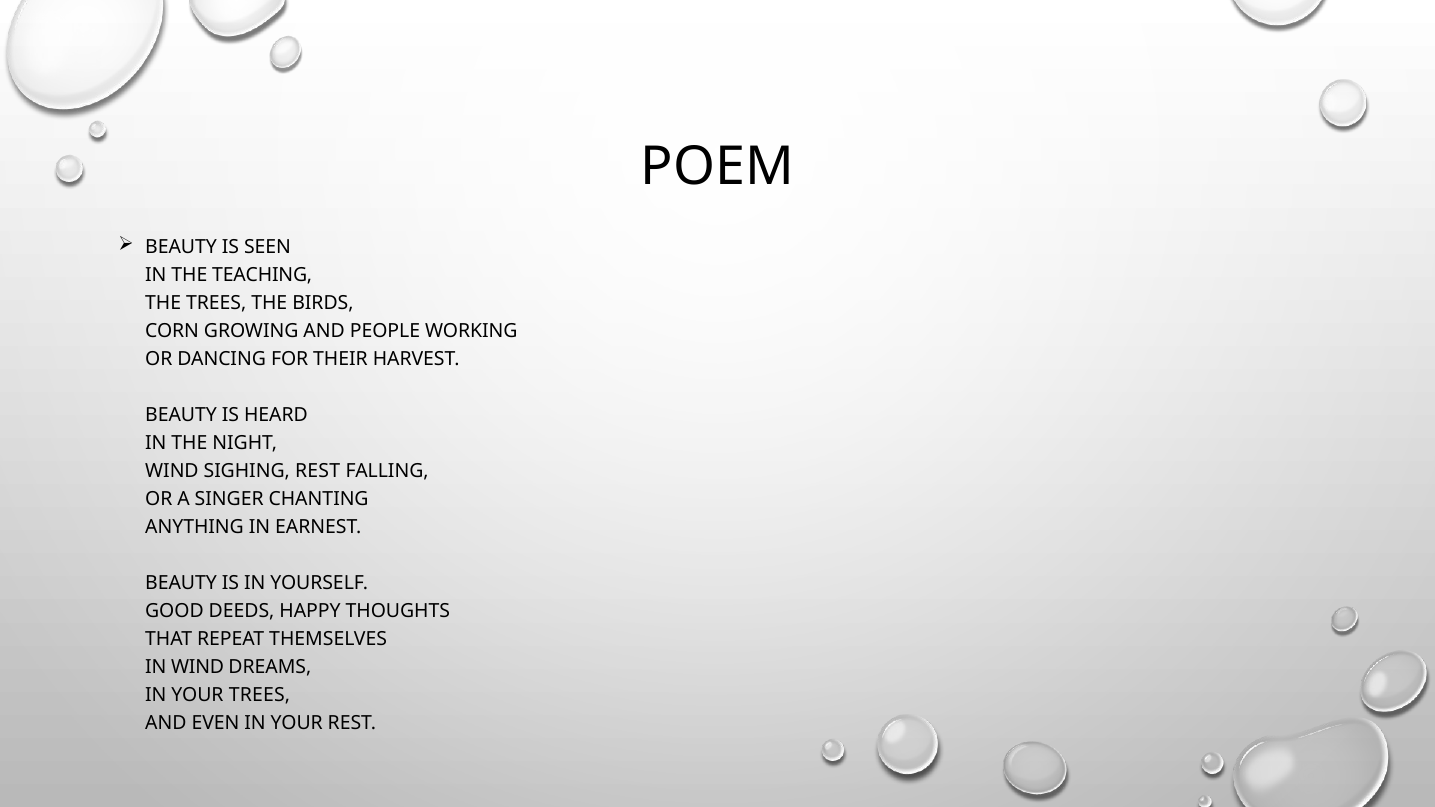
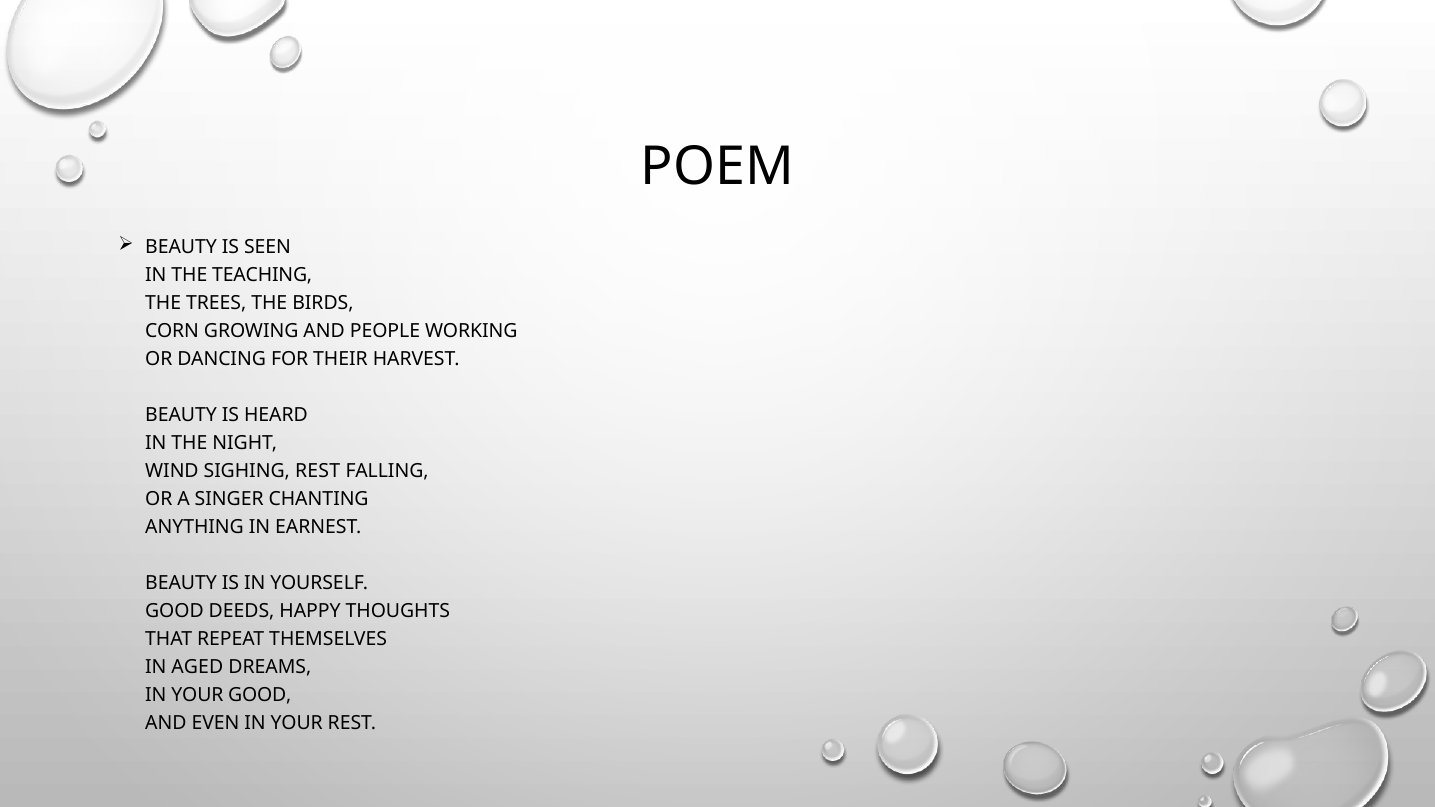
IN WIND: WIND -> AGED (197, 667)
YOUR TREES: TREES -> GOOD (260, 695)
